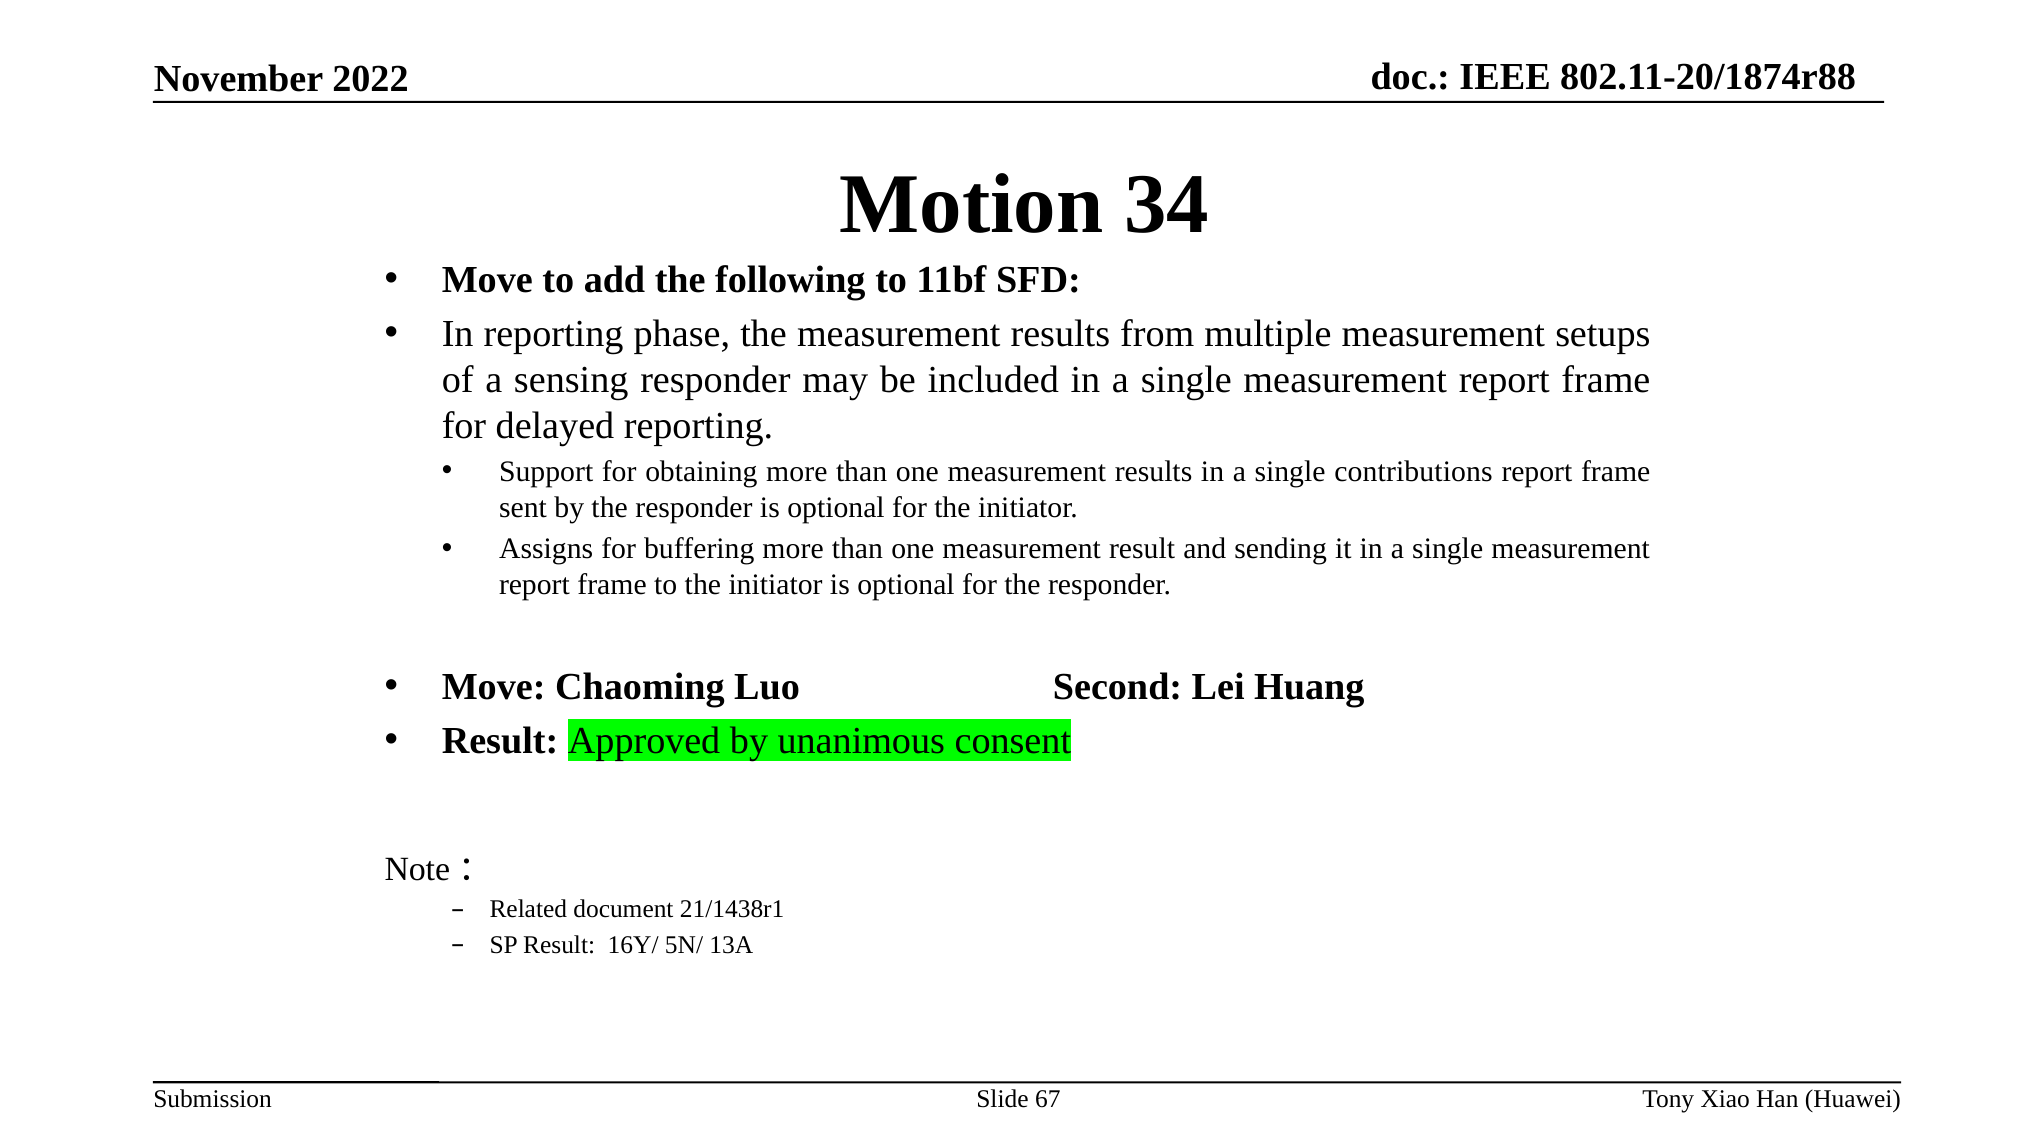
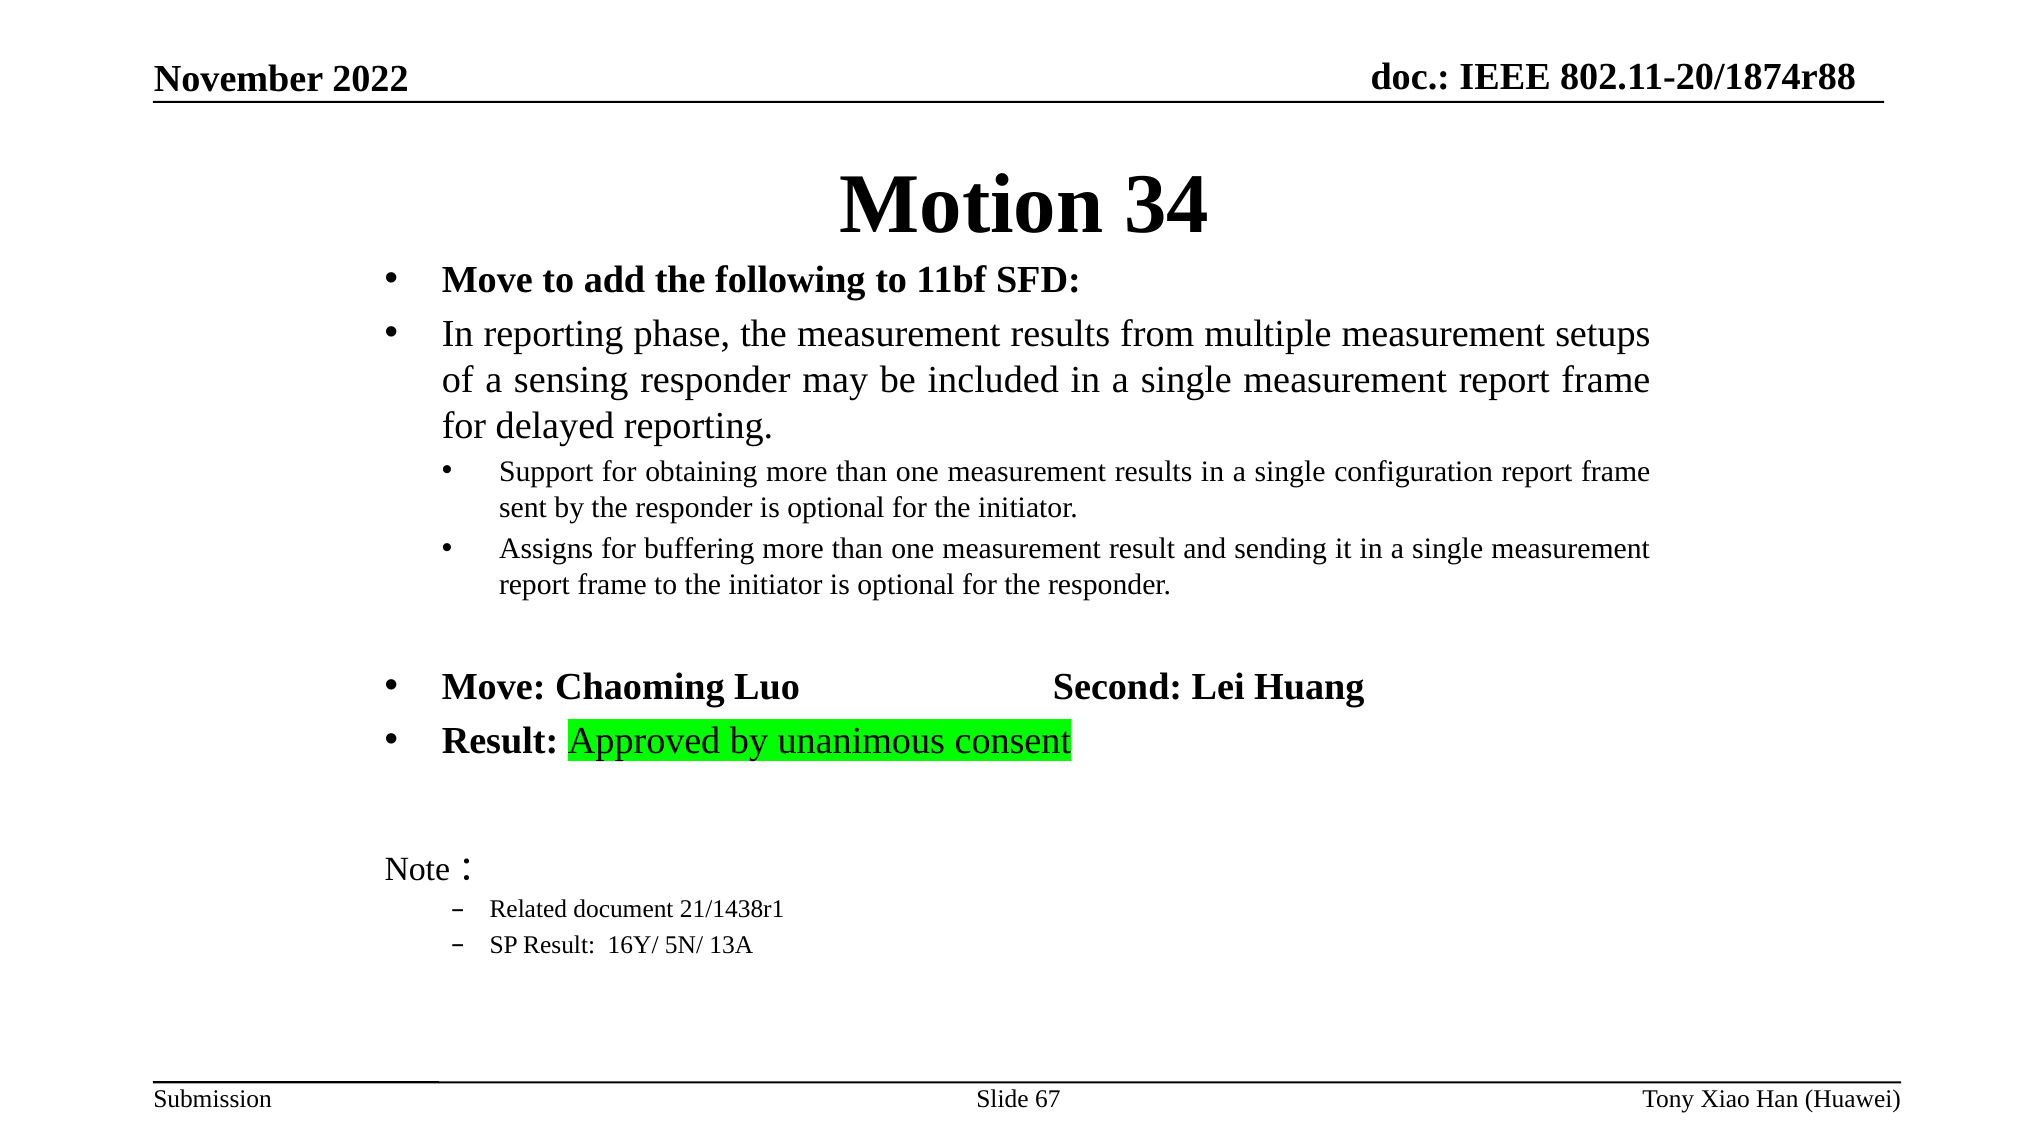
contributions: contributions -> configuration (1414, 471)
